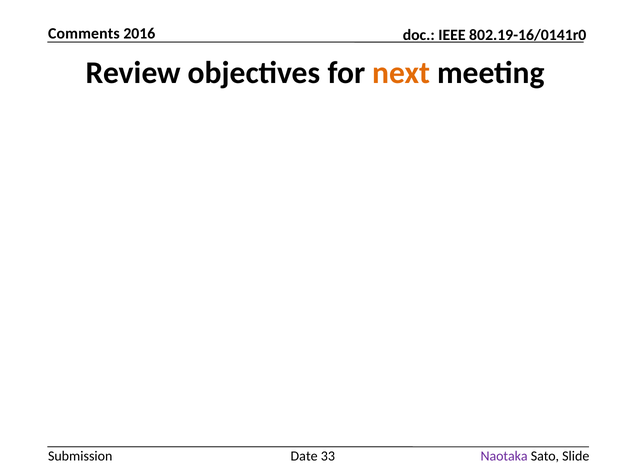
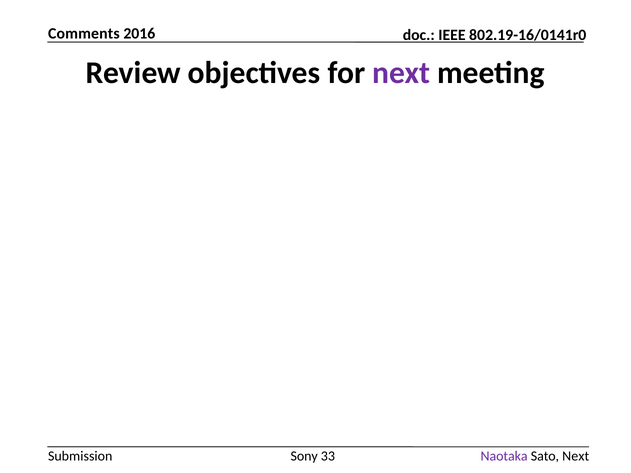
next colour: orange -> purple (401, 73)
Date: Date -> Sony (304, 456)
Sato Slide: Slide -> Next (576, 456)
